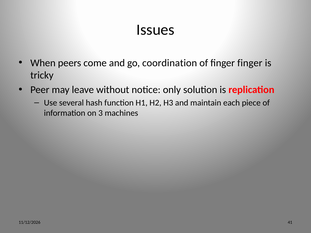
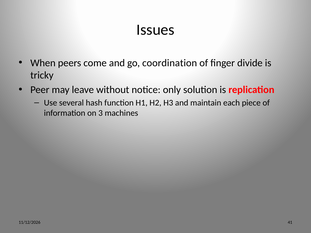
finger finger: finger -> divide (250, 63)
